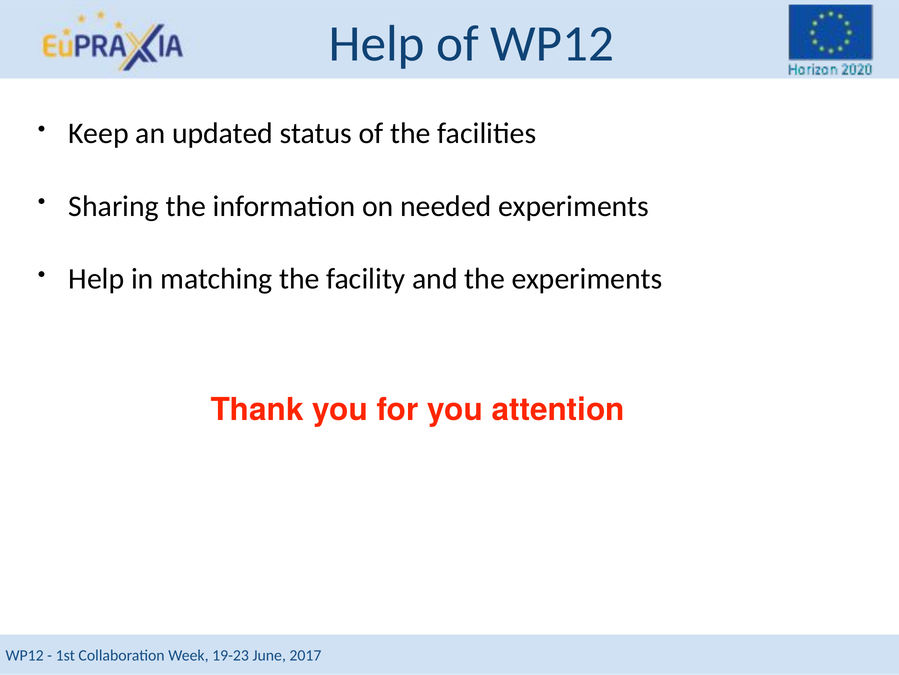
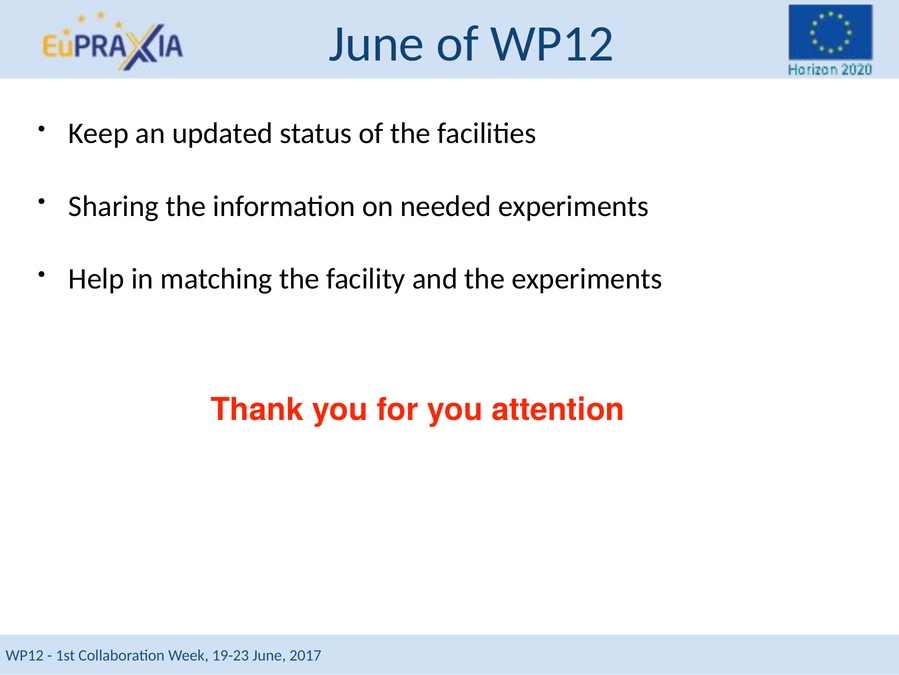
Help: Help -> June (377, 44)
